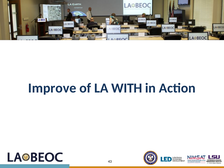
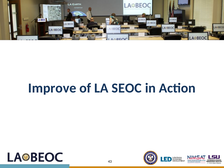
WITH: WITH -> SEOC (127, 88)
